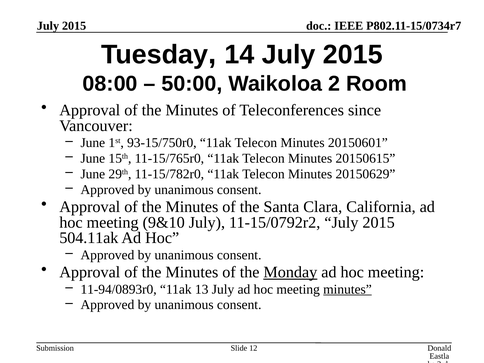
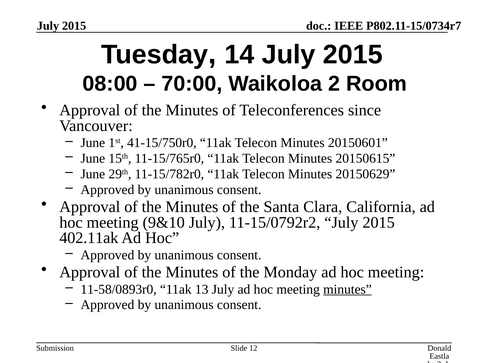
50:00: 50:00 -> 70:00 (192, 84)
93-15/750r0: 93-15/750r0 -> 41-15/750r0 (162, 143)
504.11ak: 504.11ak -> 402.11ak (89, 238)
Monday underline: present -> none (290, 272)
11-94/0893r0: 11-94/0893r0 -> 11-58/0893r0 (119, 289)
